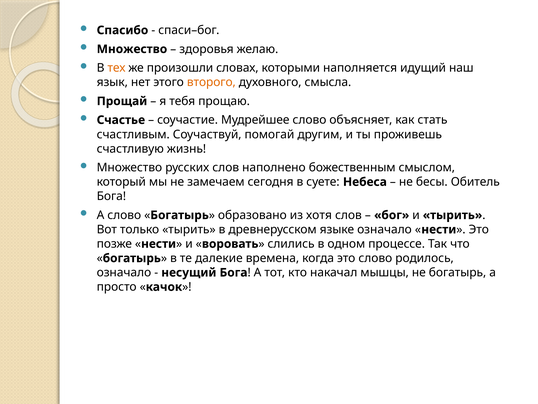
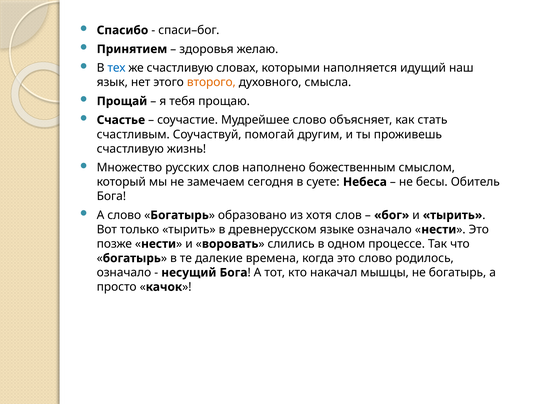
Множество: Множество -> Принятием (132, 49)
тех colour: orange -> blue (116, 68)
же произошли: произошли -> счастливую (180, 68)
